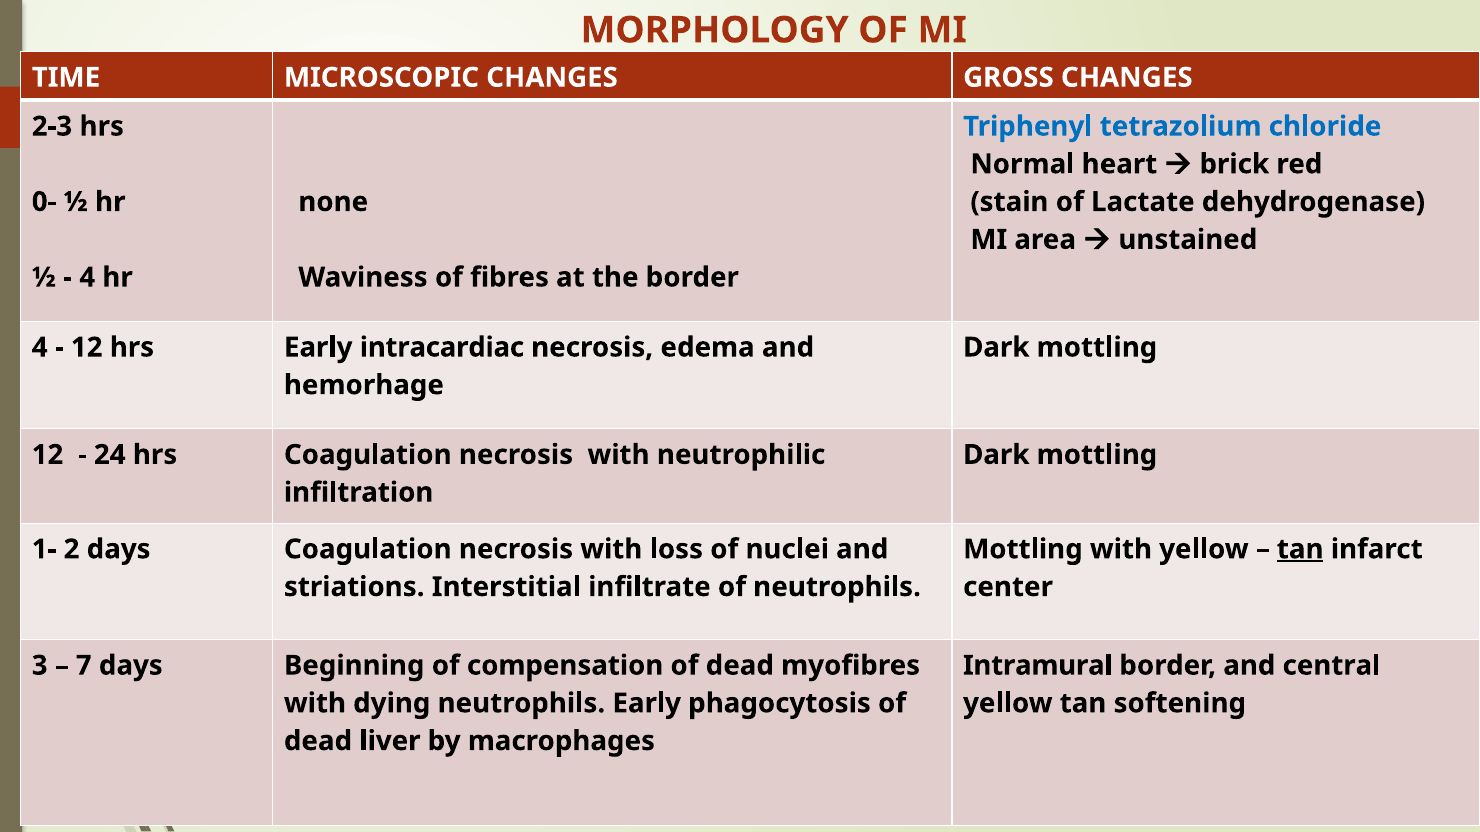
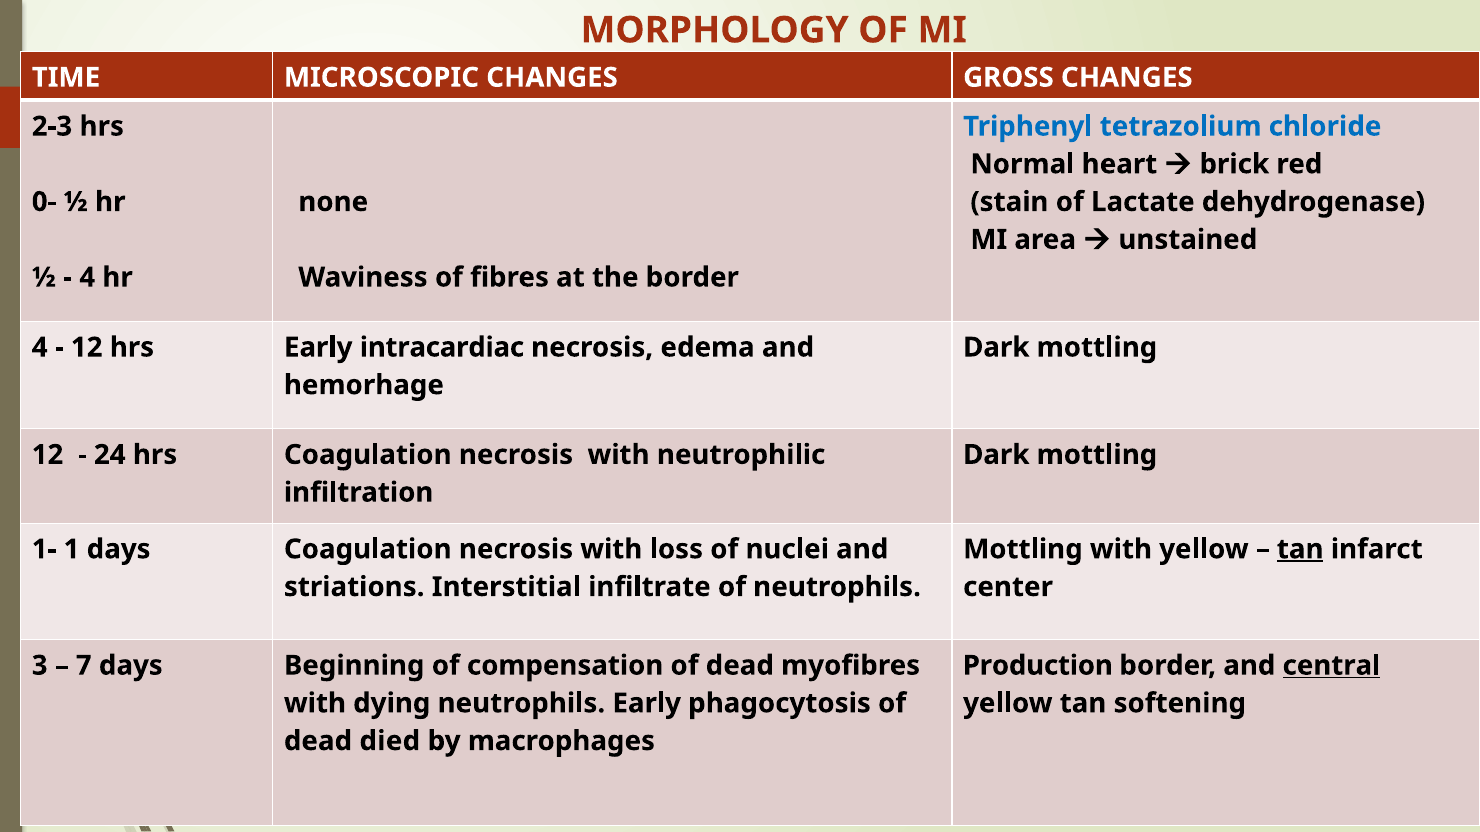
2: 2 -> 1 (72, 550)
Intramural: Intramural -> Production (1038, 666)
central underline: none -> present (1331, 666)
liver: liver -> died (390, 741)
